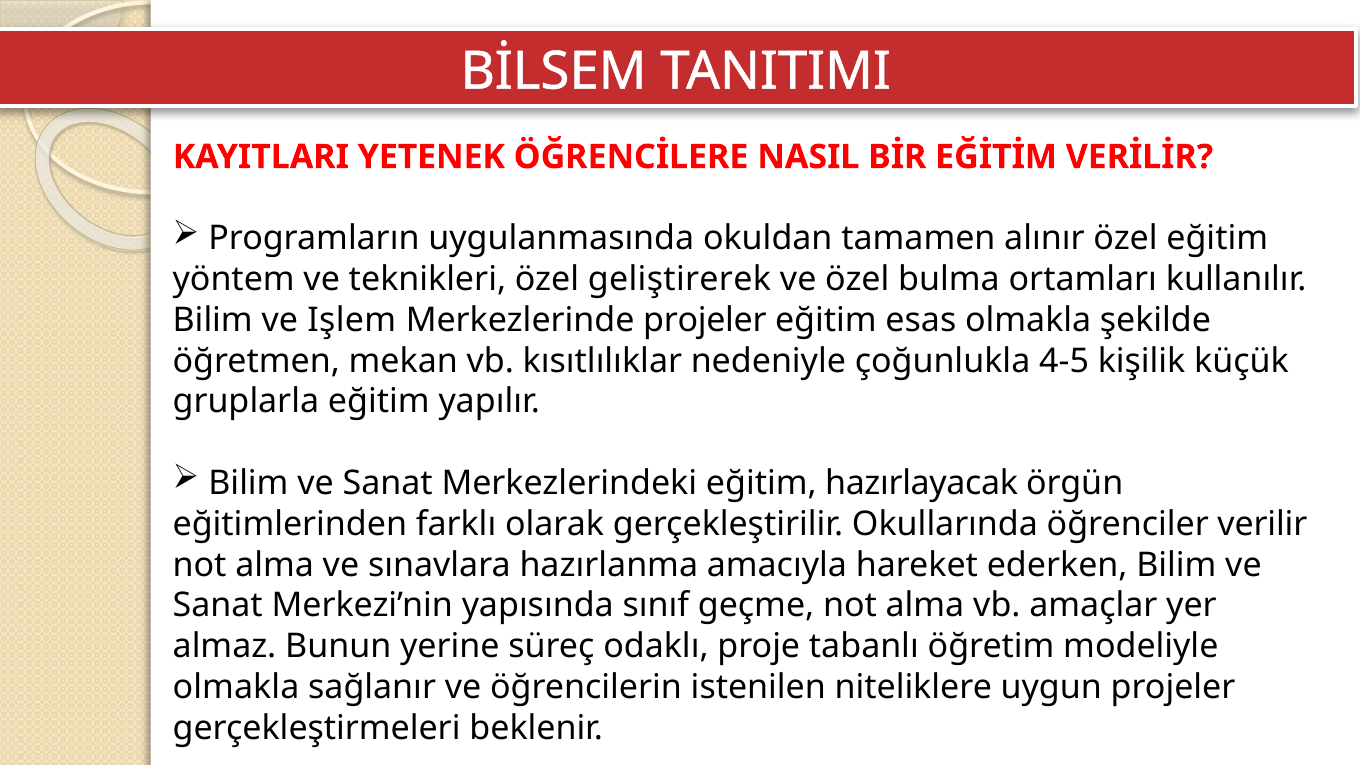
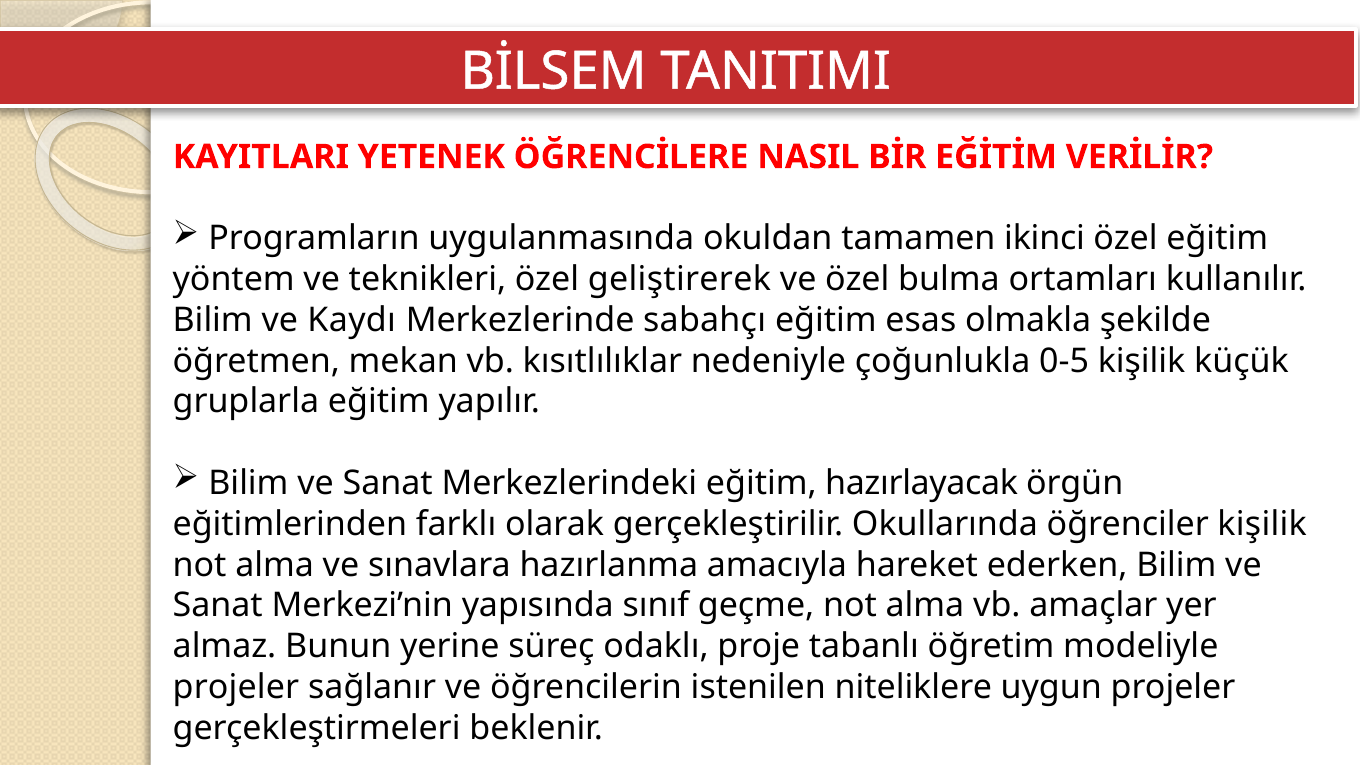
alınır: alınır -> ikinci (1045, 239)
Işlem: Işlem -> Kaydı (352, 320)
Merkezlerinde projeler: projeler -> sabahçı (705, 320)
4-5: 4-5 -> 0-5 (1064, 361)
öğrenciler verilir: verilir -> kişilik (1262, 524)
olmakla: olmakla -> projeler (236, 687)
